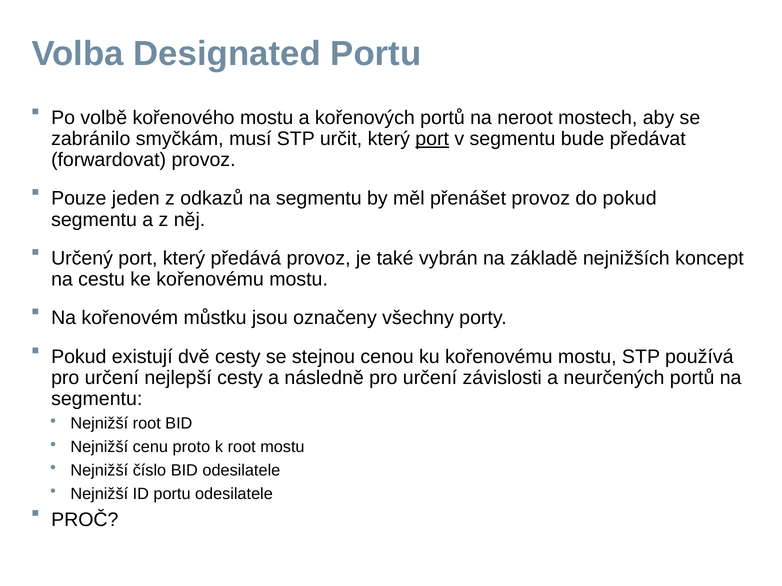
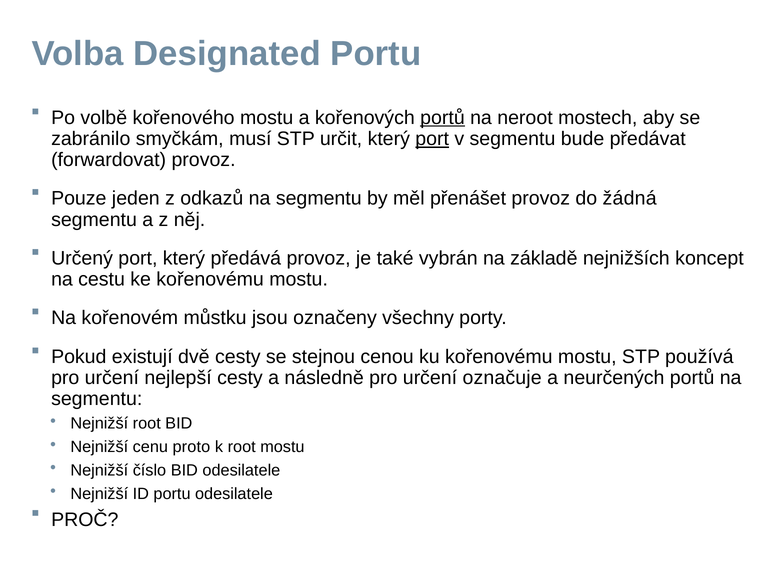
portů underline: none -> present (442, 118)
do pokud: pokud -> žádná (630, 199)
závislosti: závislosti -> označuje (502, 378)
